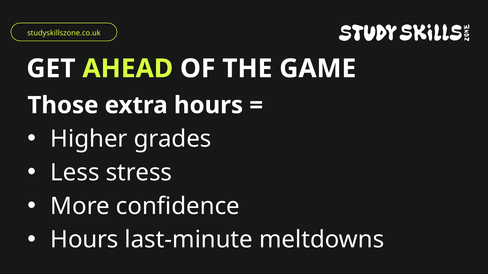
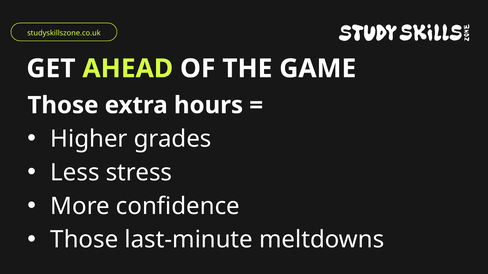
Hours: Hours -> Those (84, 240)
